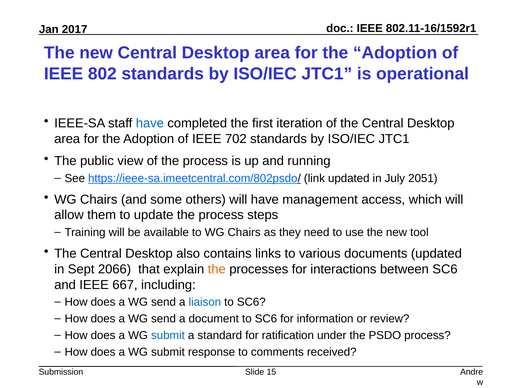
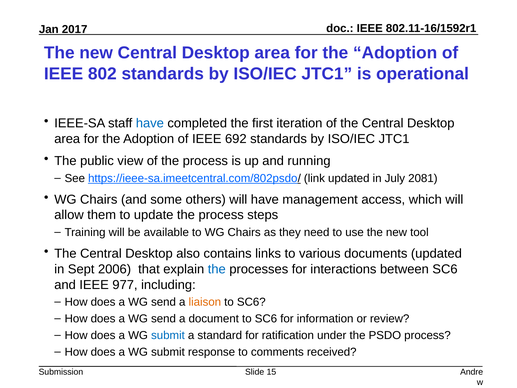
702: 702 -> 692 (236, 139)
2051: 2051 -> 2081 (423, 178)
2066: 2066 -> 2006 (115, 269)
the colour: orange -> blue (217, 269)
667: 667 -> 977 (125, 285)
liaison colour: blue -> orange (205, 302)
